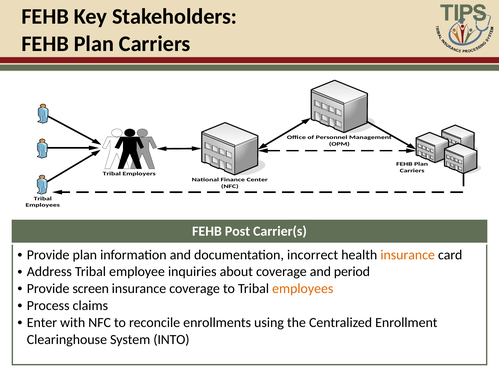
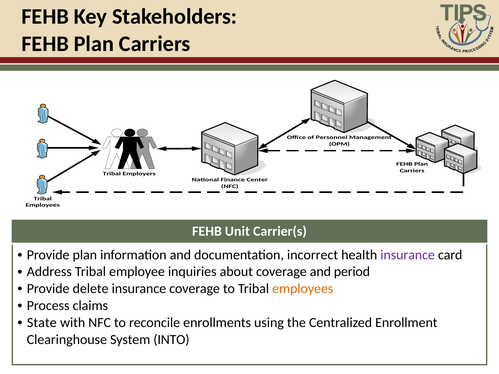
Post: Post -> Unit (237, 232)
insurance colour: orange -> purple (408, 255)
screen: screen -> delete (91, 289)
Enter: Enter -> State (42, 323)
